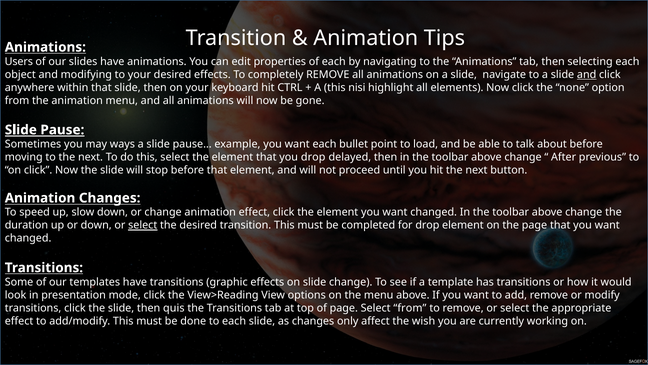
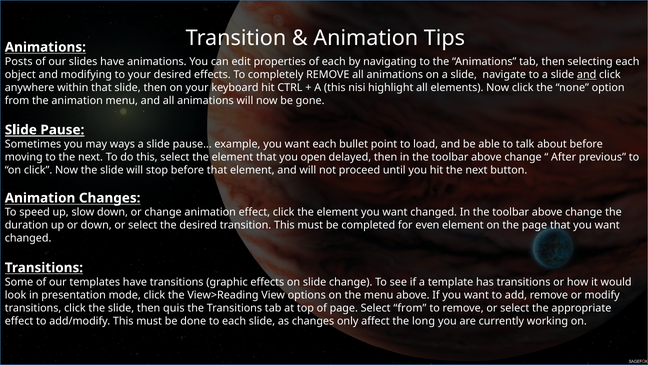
Users: Users -> Posts (19, 62)
you drop: drop -> open (313, 157)
select underline: present -> none (143, 225)
for drop: drop -> even (427, 225)
wish: wish -> long (424, 321)
